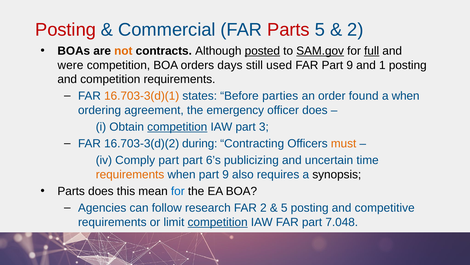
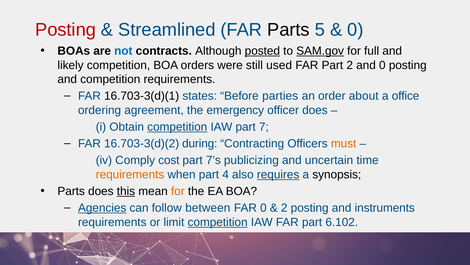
Commercial: Commercial -> Streamlined (167, 30)
Parts colour: red -> black (289, 30)
2: 2 -> 0 (355, 30)
not colour: orange -> blue (123, 51)
full underline: present -> none (372, 51)
were: were -> likely (71, 65)
days: days -> were (230, 65)
FAR Part 9: 9 -> 2 (350, 65)
and 1: 1 -> 0 (382, 65)
16.703-3(d)(1 colour: orange -> black (142, 96)
found: found -> about (364, 96)
a when: when -> office (406, 96)
3: 3 -> 7 (264, 127)
Comply part: part -> cost (169, 160)
6’s: 6’s -> 7’s (213, 160)
when part 9: 9 -> 4 (226, 174)
requires underline: none -> present (278, 174)
this underline: none -> present (126, 191)
for colour: blue -> orange (178, 191)
Agencies underline: none -> present (102, 208)
research: research -> between (208, 208)
FAR 2: 2 -> 0 (263, 208)
5: 5 -> 2 (284, 208)
competitive: competitive -> instruments (385, 208)
7.048: 7.048 -> 6.102 (342, 222)
